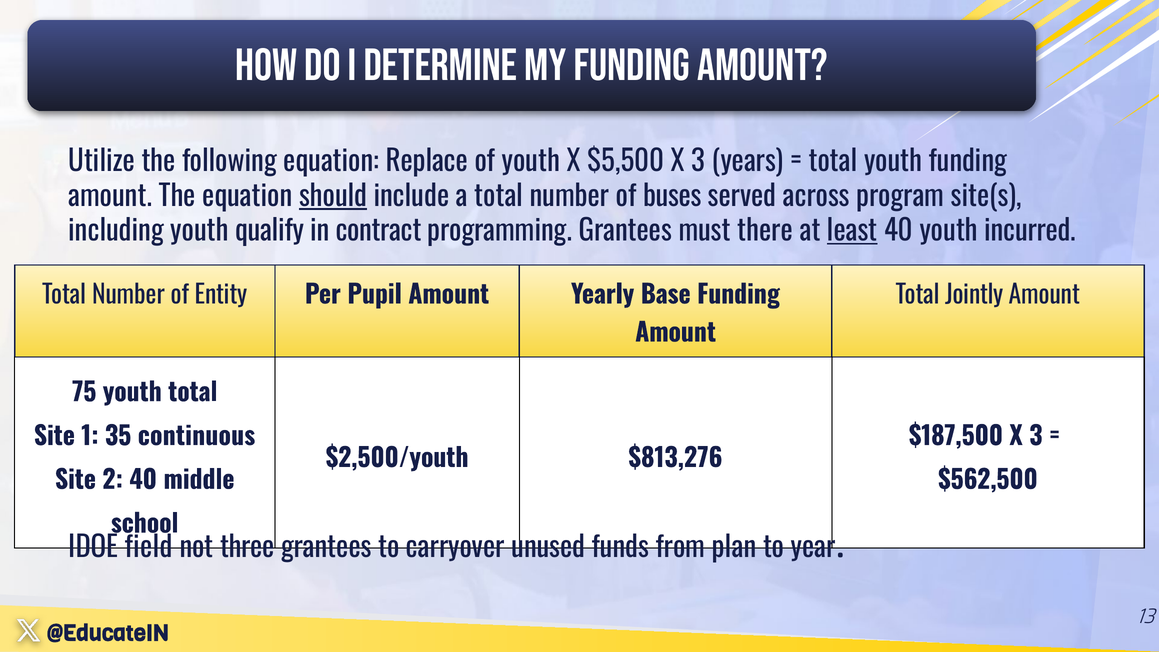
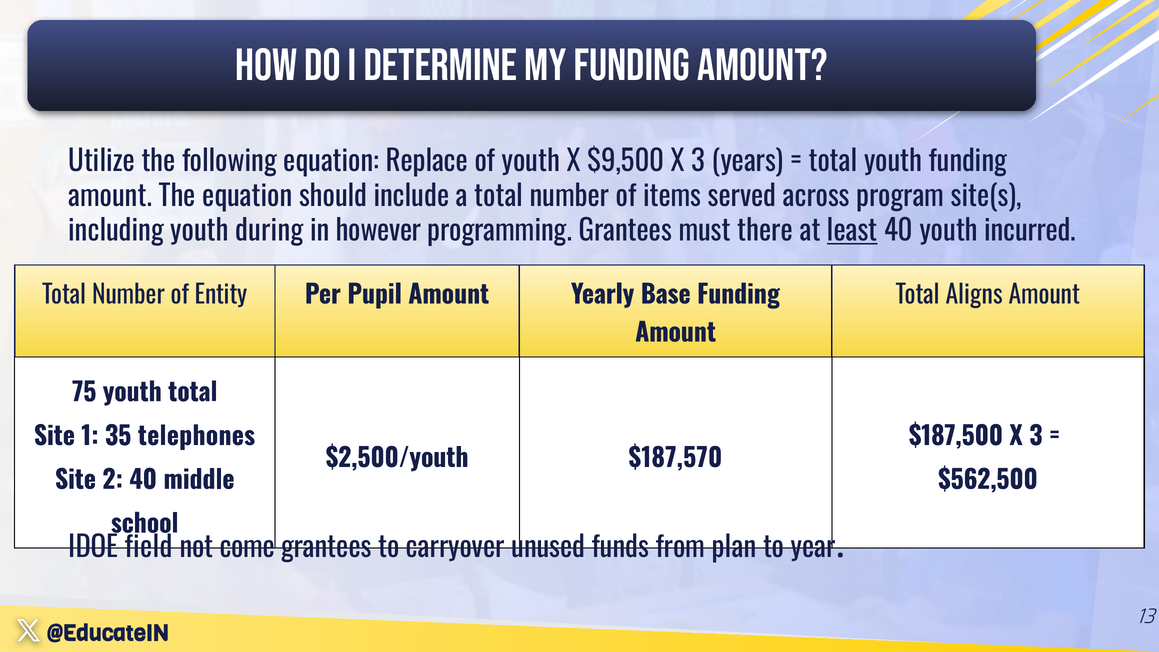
$5,500: $5,500 -> $9,500 (626, 162)
should underline: present -> none (333, 197)
buses: buses -> items (672, 197)
qualify: qualify -> during (269, 231)
contract: contract -> however (379, 231)
Jointly: Jointly -> Aligns (974, 295)
continuous: continuous -> telephones (196, 437)
$813,276: $813,276 -> $187,570 (675, 458)
three: three -> come (247, 548)
